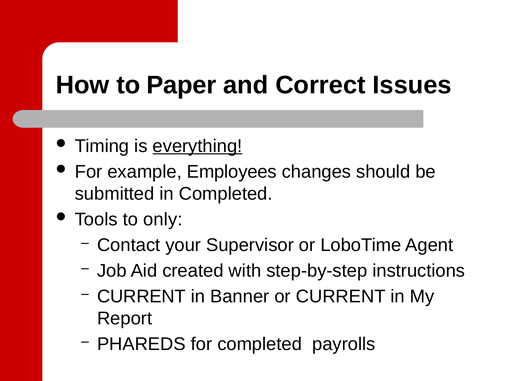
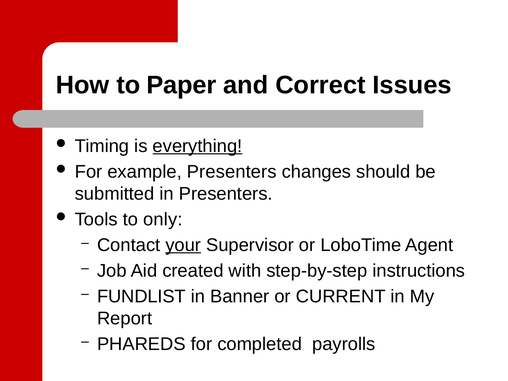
example Employees: Employees -> Presenters (232, 172)
in Completed: Completed -> Presenters (226, 194)
your underline: none -> present (183, 245)
CURRENT: CURRENT -> FUNDLIST (141, 296)
